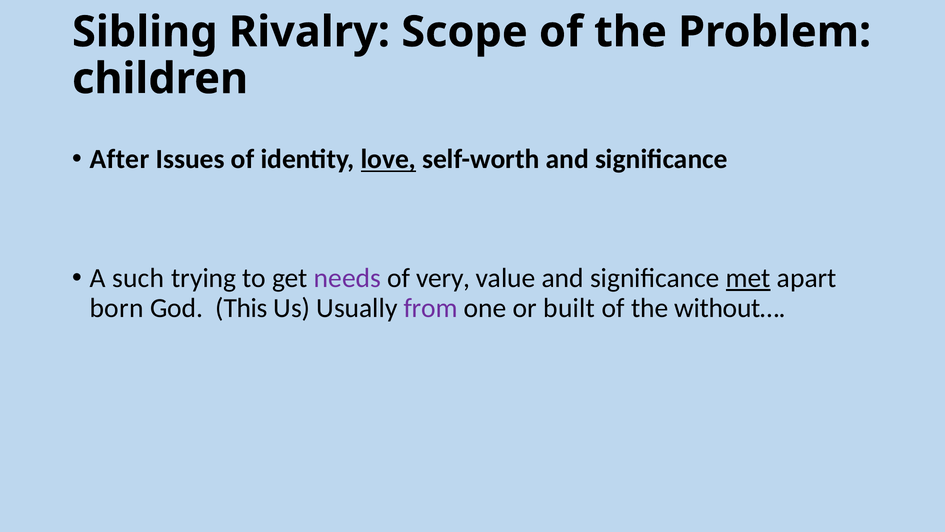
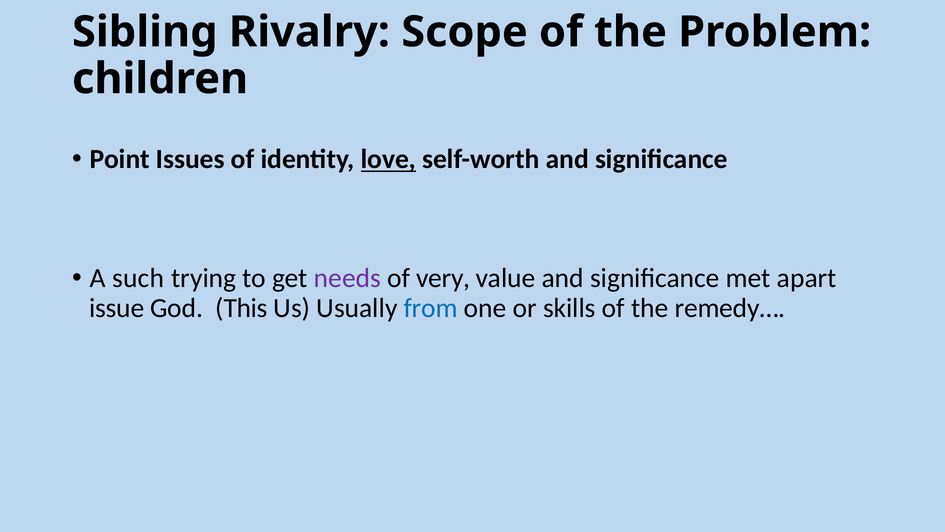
After: After -> Point (120, 159)
met underline: present -> none (748, 278)
born: born -> issue (117, 308)
from colour: purple -> blue (431, 308)
built: built -> skills (569, 308)
without…: without… -> remedy… (730, 308)
